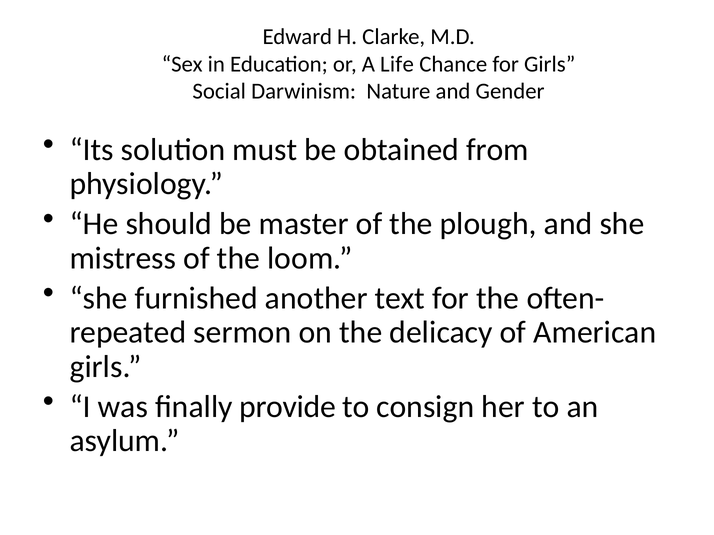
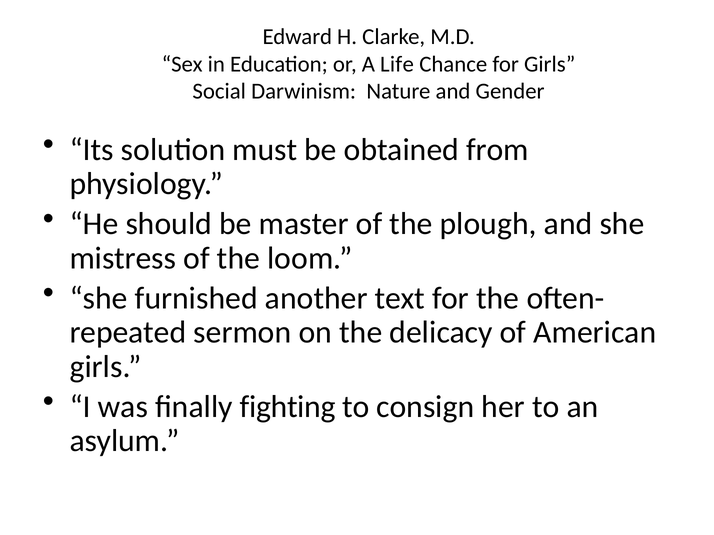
provide: provide -> fighting (288, 407)
